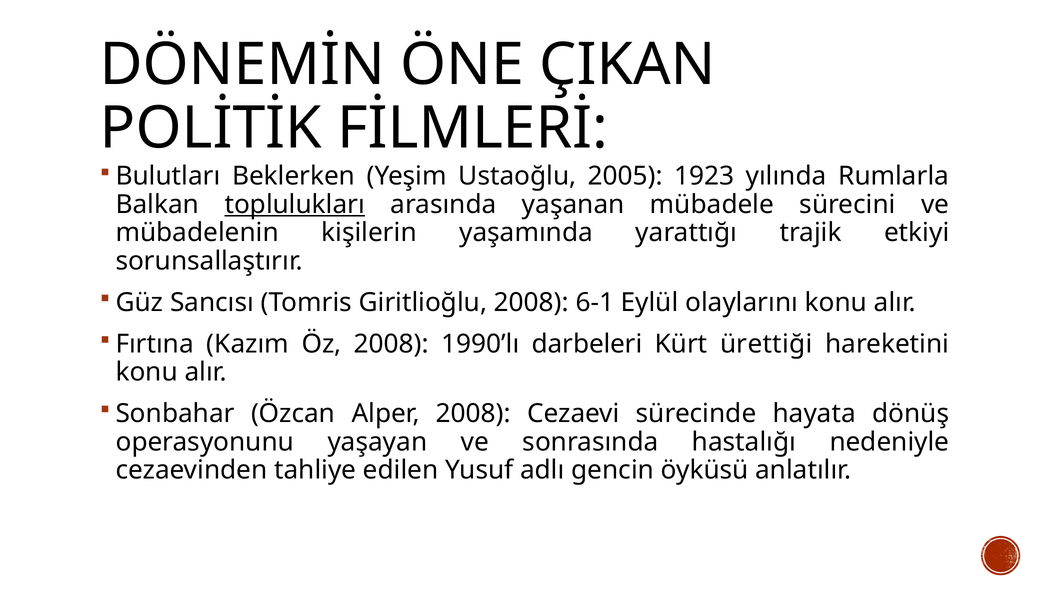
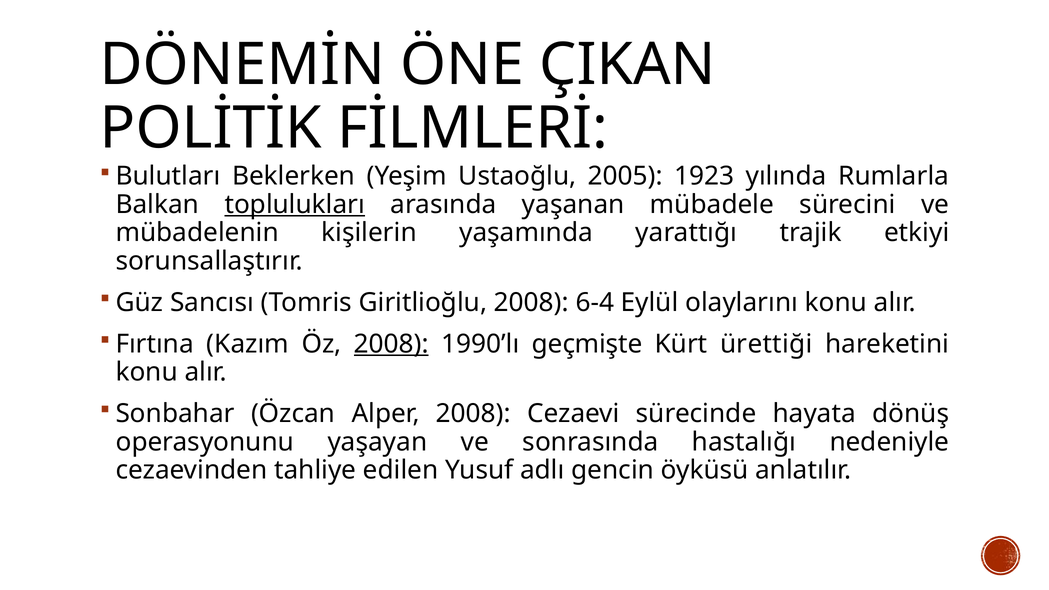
6-1: 6-1 -> 6-4 (595, 302)
2008 underline: none -> present (391, 344)
darbeleri: darbeleri -> geçmişte (587, 344)
